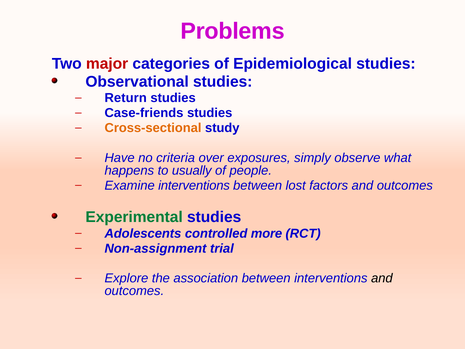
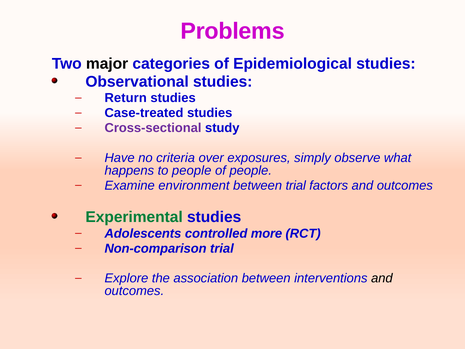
major colour: red -> black (107, 64)
Case-friends: Case-friends -> Case-treated (144, 113)
Cross-sectional colour: orange -> purple (153, 128)
to usually: usually -> people (192, 170)
Examine interventions: interventions -> environment (194, 185)
between lost: lost -> trial (296, 185)
Non-assignment: Non-assignment -> Non-comparison (156, 248)
